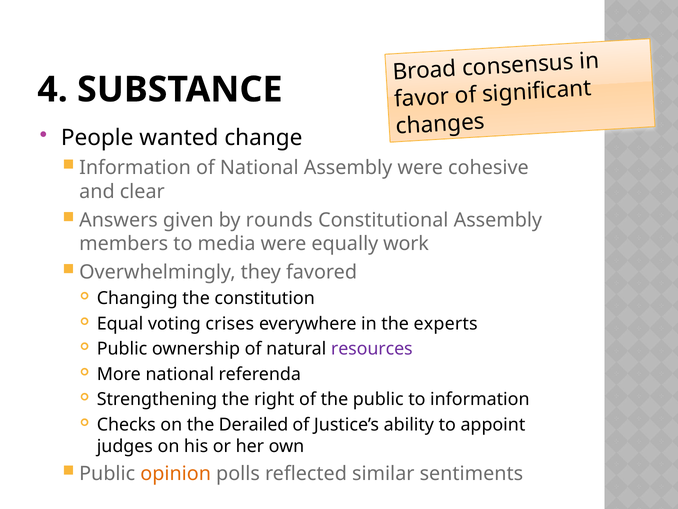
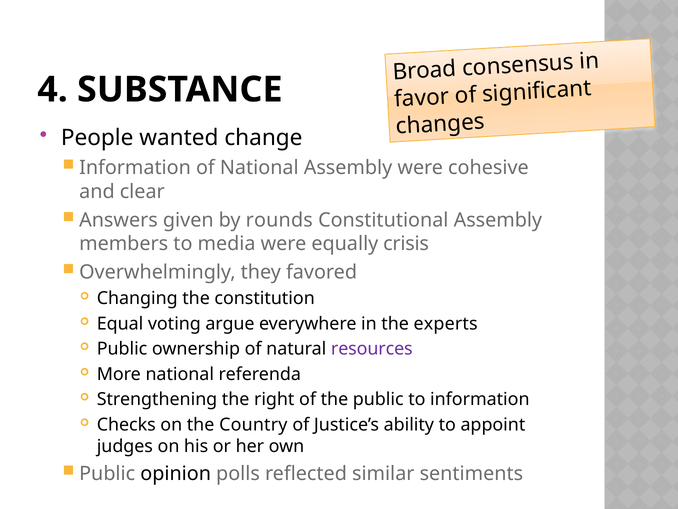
work: work -> crisis (406, 244)
crises: crises -> argue (230, 324)
Derailed: Derailed -> Country (253, 424)
opinion colour: orange -> black (176, 473)
